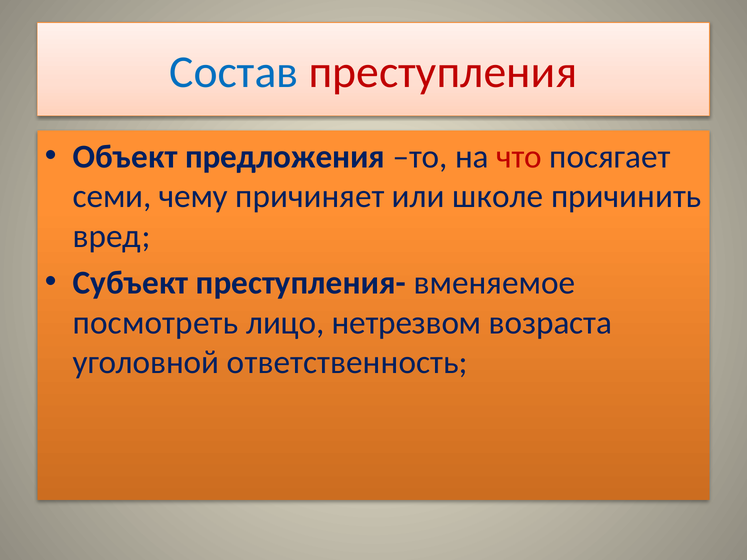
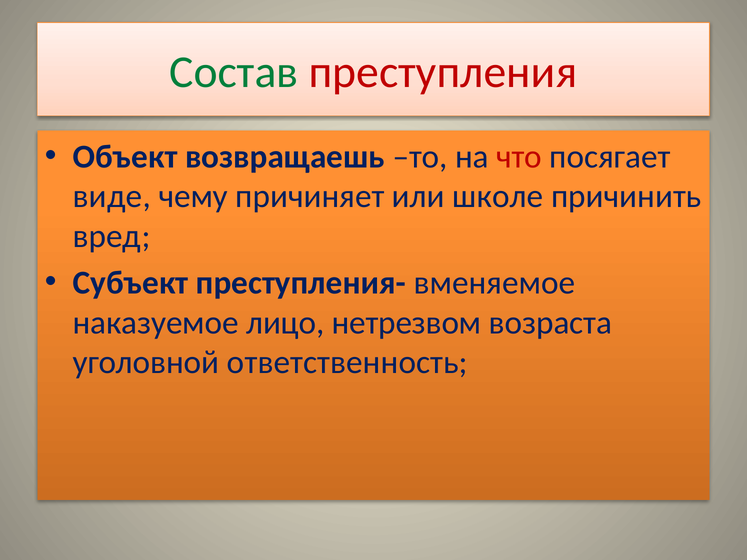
Состав colour: blue -> green (234, 72)
предложения: предложения -> возвращаешь (285, 157)
семи: семи -> виде (112, 197)
посмотреть: посмотреть -> наказуемое (156, 323)
